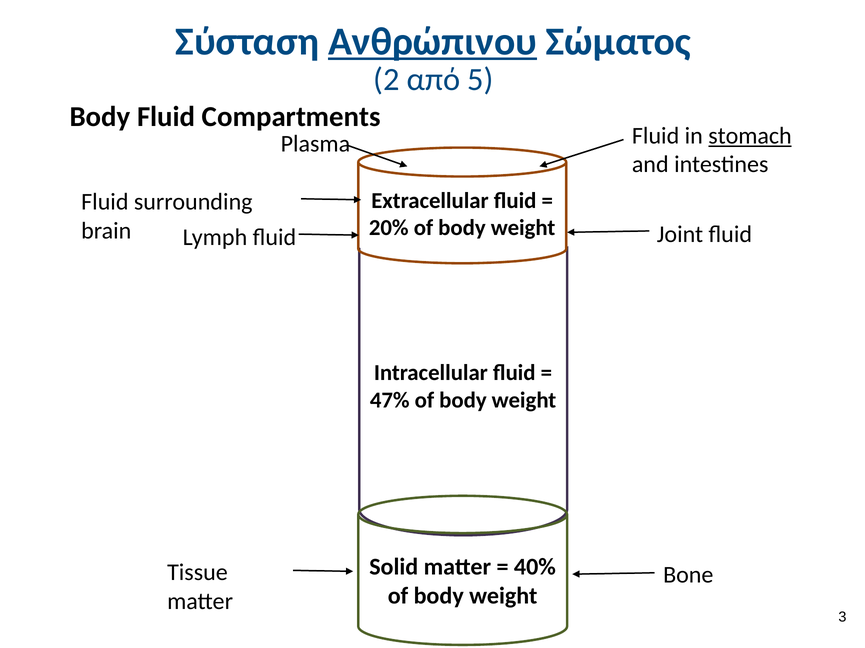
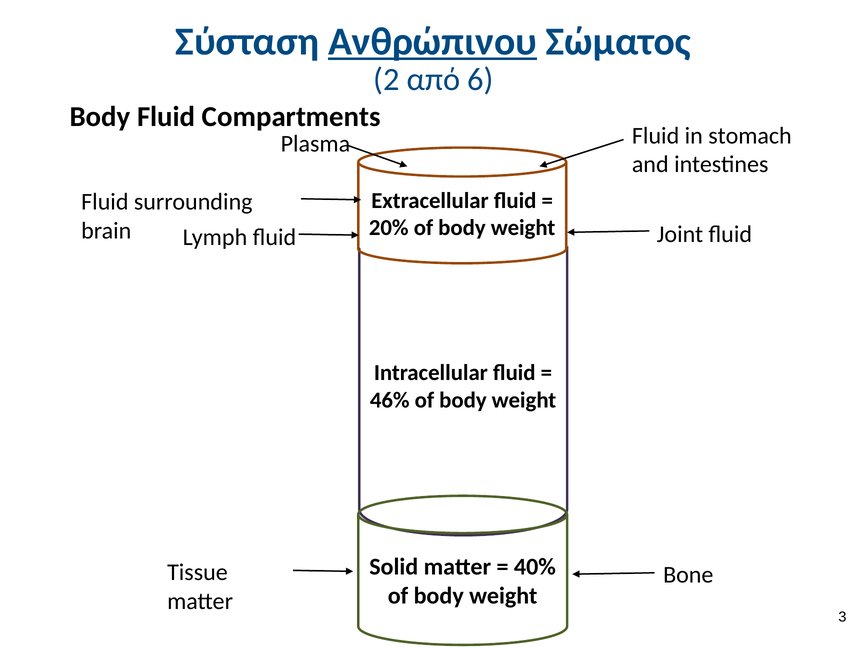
5: 5 -> 6 (481, 80)
stomach underline: present -> none (750, 136)
47%: 47% -> 46% (390, 401)
